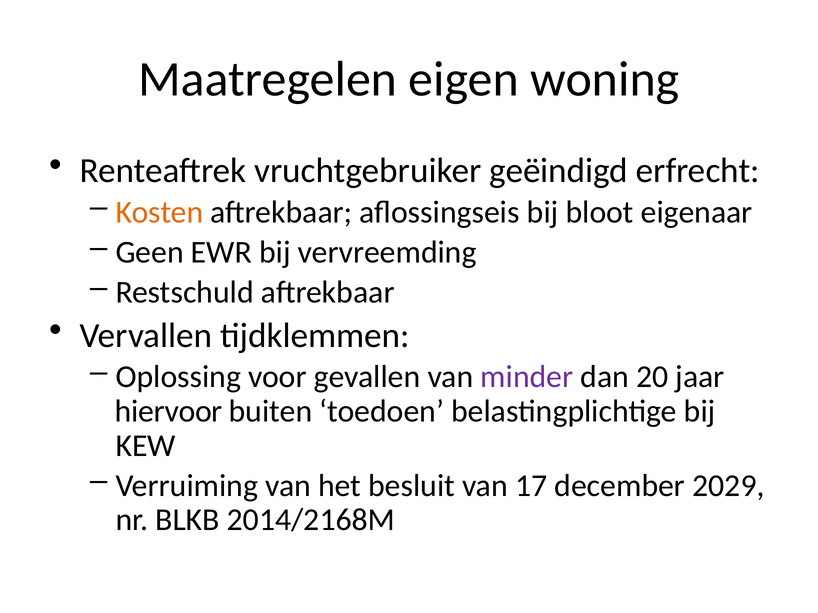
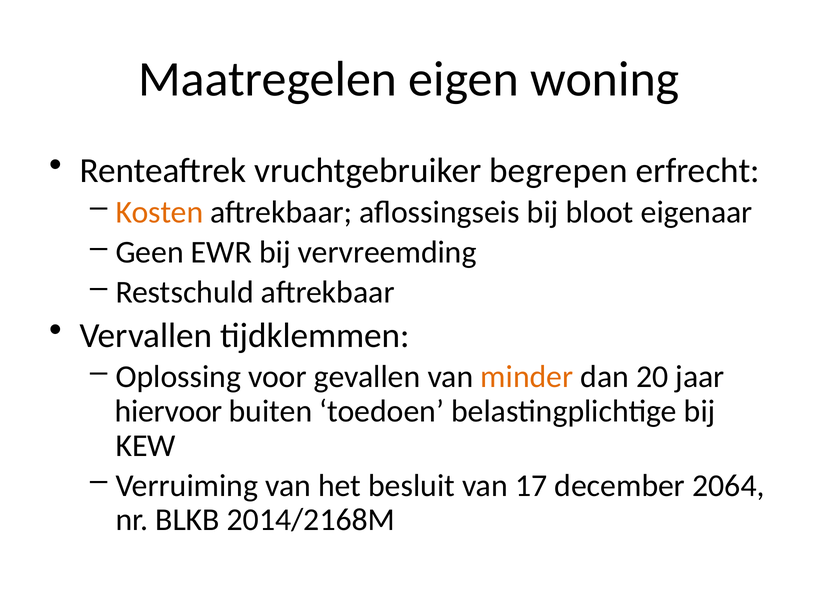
geëindigd: geëindigd -> begrepen (558, 171)
minder colour: purple -> orange (527, 377)
2029: 2029 -> 2064 (728, 486)
